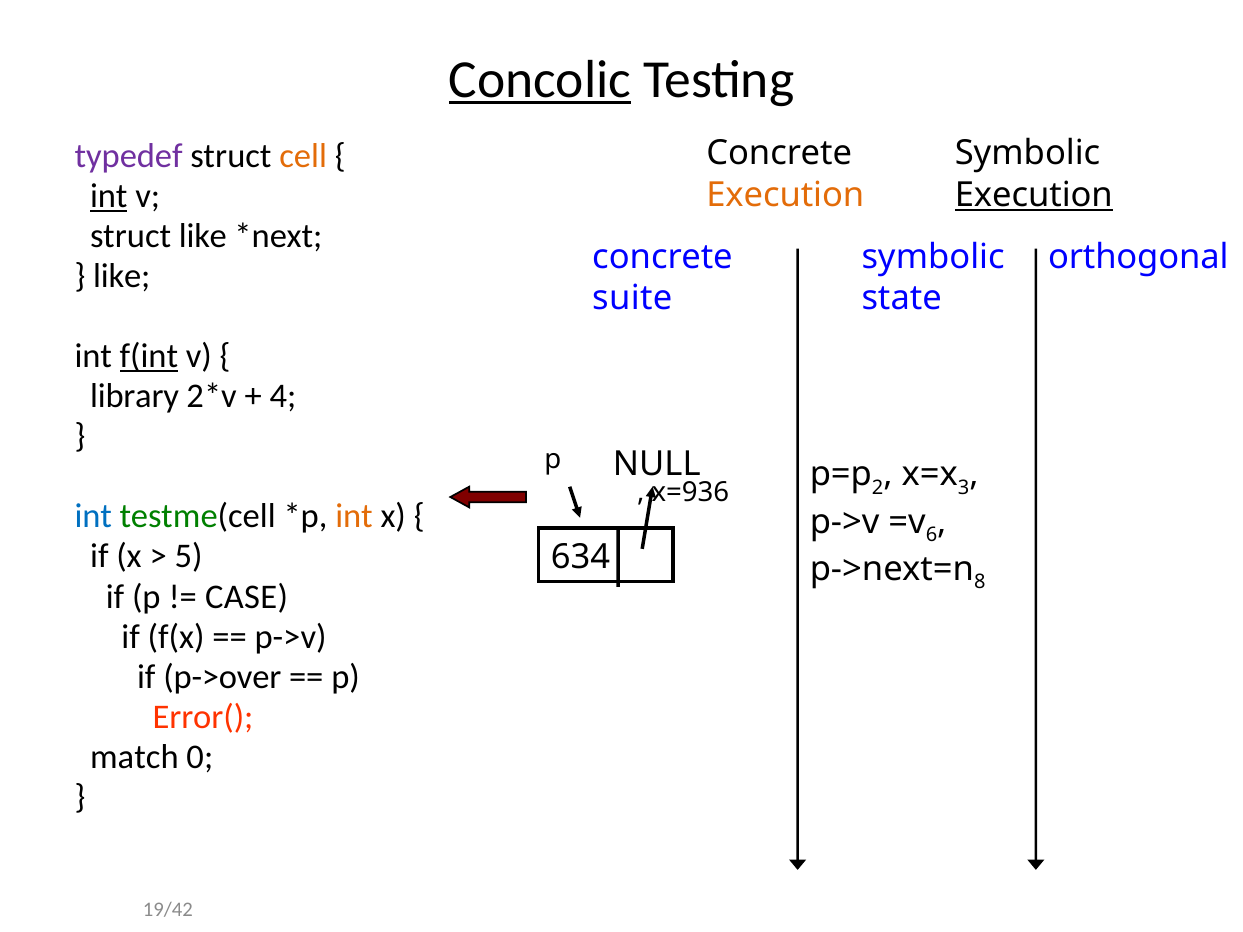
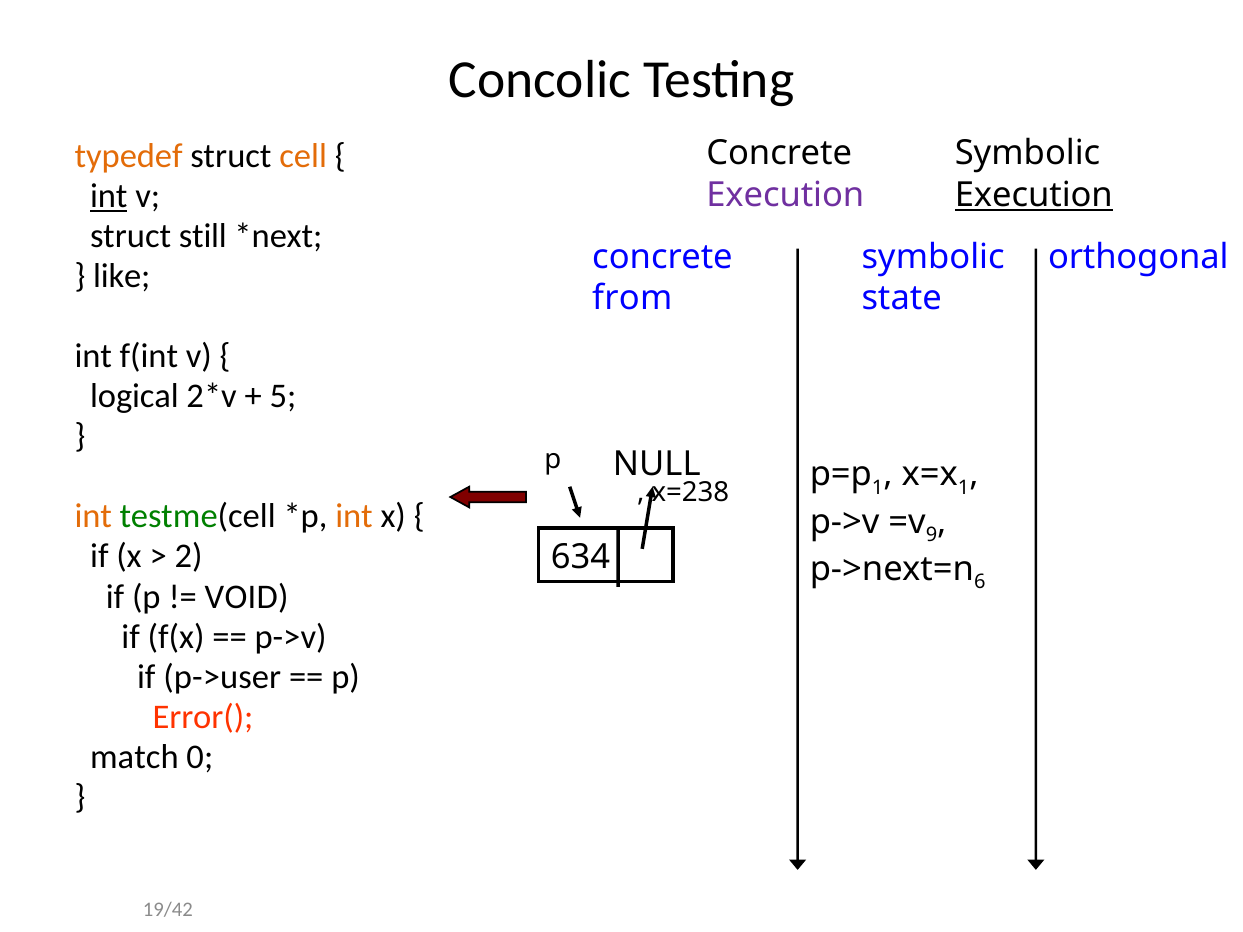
Concolic underline: present -> none (540, 80)
typedef colour: purple -> orange (129, 156)
Execution colour: orange -> purple (785, 195)
struct like: like -> still (203, 236)
suite: suite -> from (632, 299)
f(int underline: present -> none (149, 356)
library: library -> logical (134, 396)
4: 4 -> 5 (283, 396)
2: 2 -> 1 (878, 488)
3: 3 -> 1 (964, 488)
x=936: x=936 -> x=238 (690, 493)
int colour: blue -> orange (93, 517)
6: 6 -> 9 (932, 535)
5: 5 -> 2 (189, 557)
8: 8 -> 6 (980, 582)
CASE: CASE -> VOID (247, 597)
p->over: p->over -> p->user (222, 677)
